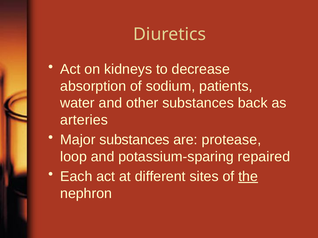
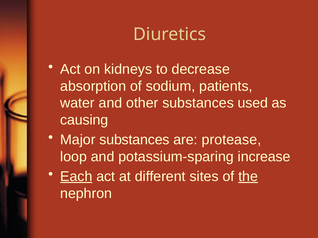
back: back -> used (253, 103)
arteries: arteries -> causing (84, 120)
repaired: repaired -> increase (264, 157)
Each underline: none -> present (76, 177)
